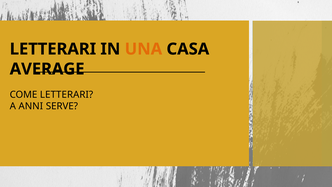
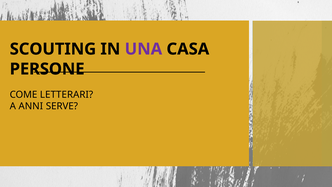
LETTERARI: LETTERARI -> SCOUTING (53, 49)
UNA colour: orange -> purple (143, 49)
AVERAGE: AVERAGE -> PERSONE (47, 69)
